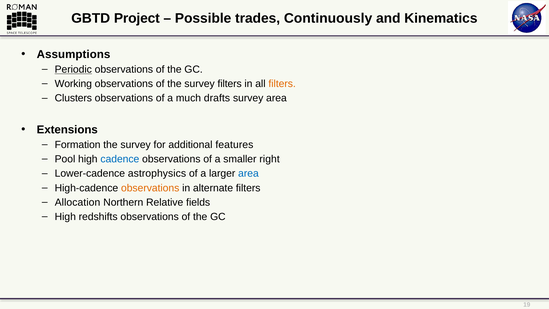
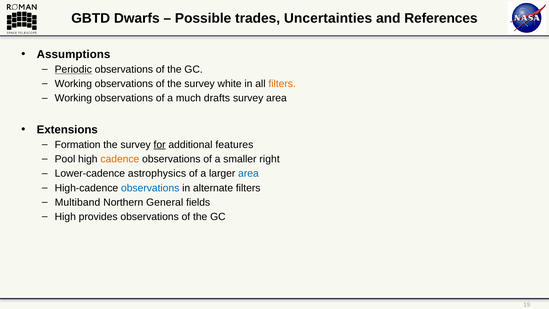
Project: Project -> Dwarfs (137, 18)
Continuously: Continuously -> Uncertainties (328, 18)
Kinematics: Kinematics -> References (441, 18)
survey filters: filters -> white (230, 84)
Clusters: Clusters -> Working (73, 98)
for underline: none -> present (160, 145)
cadence colour: blue -> orange (120, 159)
observations colour: orange -> blue (150, 188)
Allocation: Allocation -> Multiband (78, 202)
Relative: Relative -> General (165, 202)
redshifts: redshifts -> provides (98, 217)
